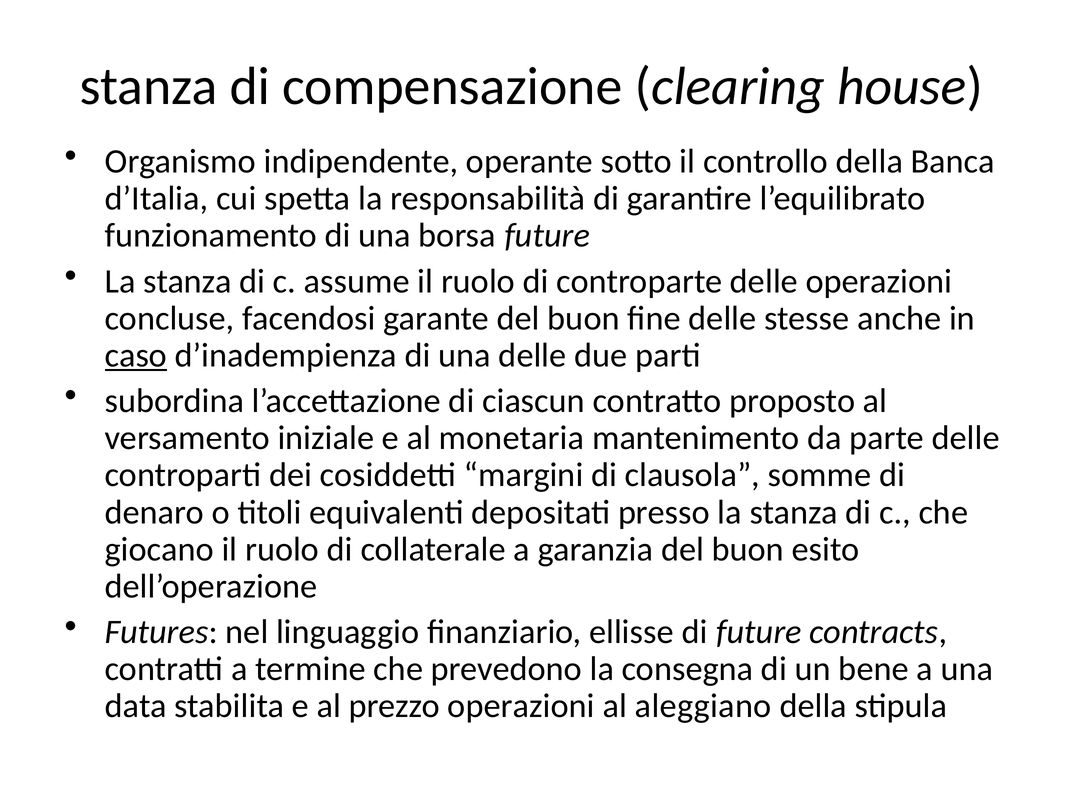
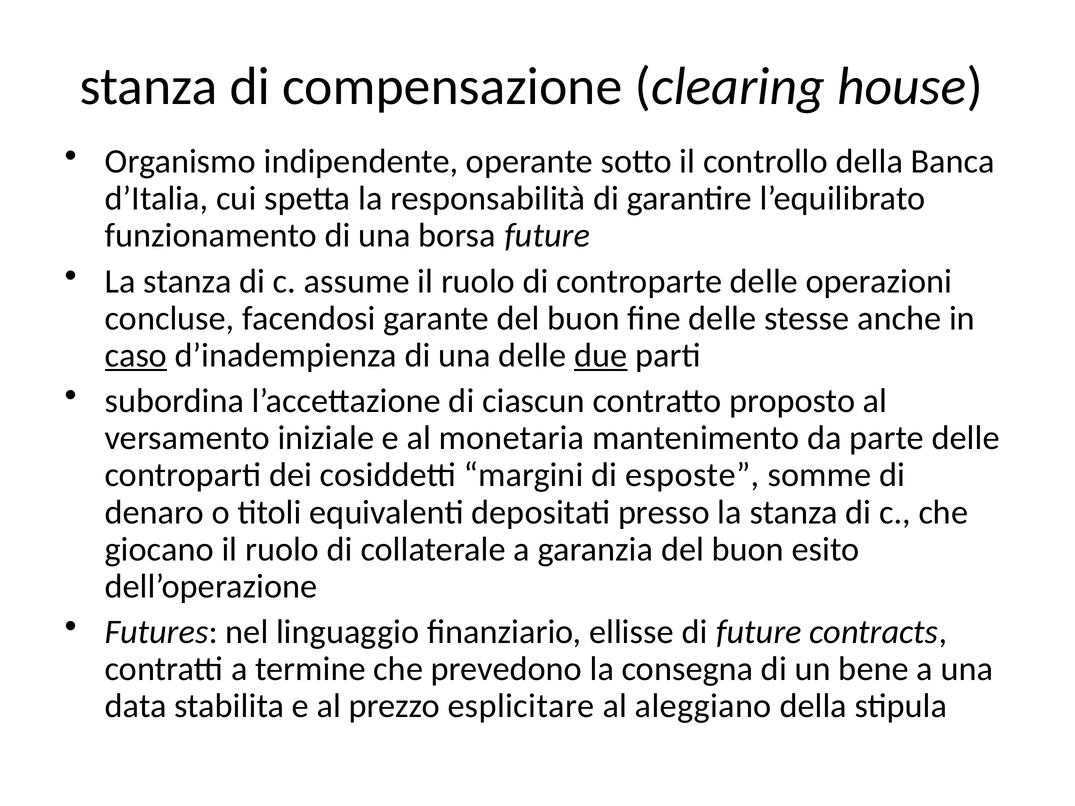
due underline: none -> present (601, 355)
clausola: clausola -> esposte (692, 475)
prezzo operazioni: operazioni -> esplicitare (521, 706)
